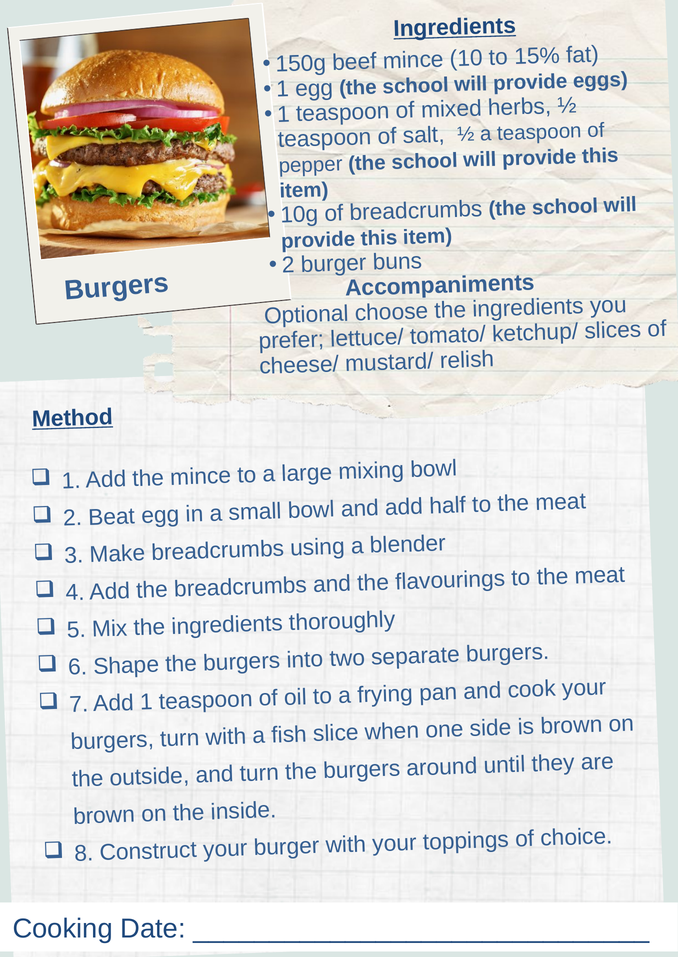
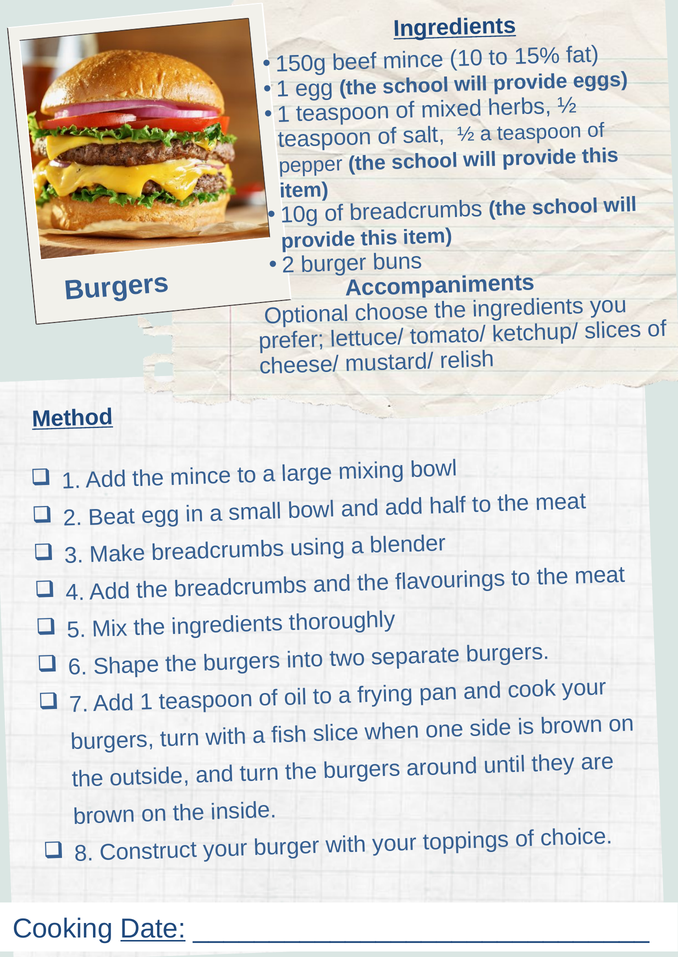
Date underline: none -> present (153, 928)
